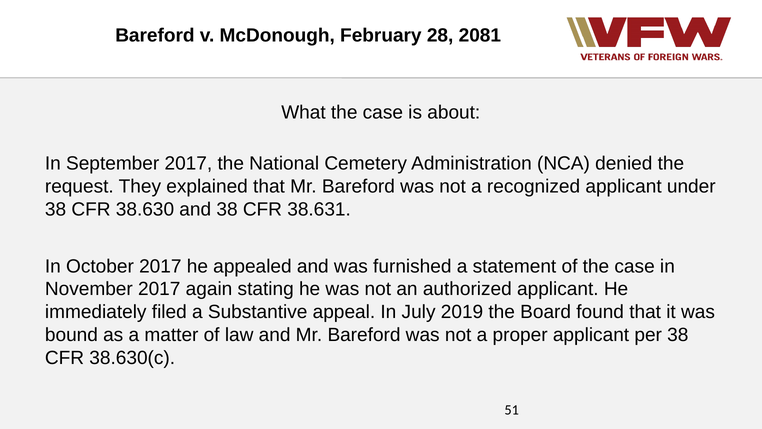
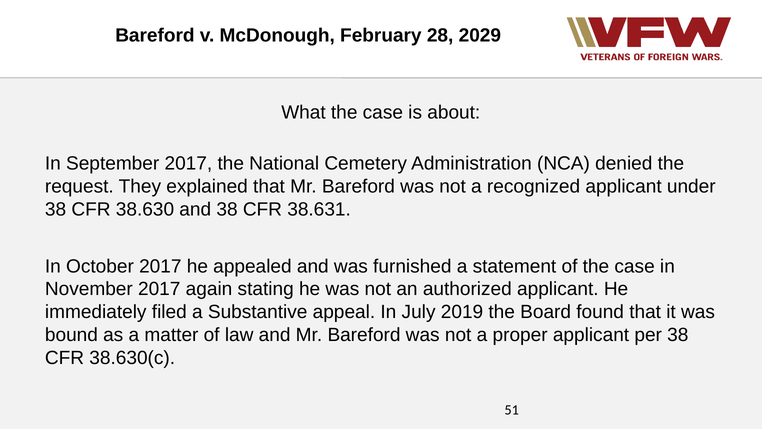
2081: 2081 -> 2029 (480, 35)
